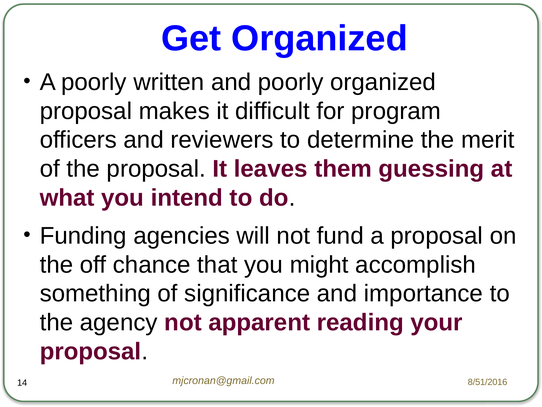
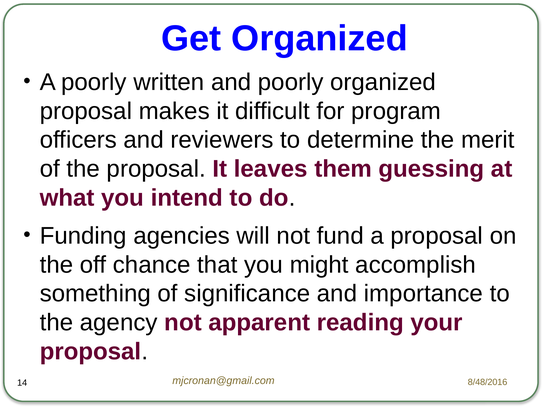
8/51/2016: 8/51/2016 -> 8/48/2016 (488, 382)
